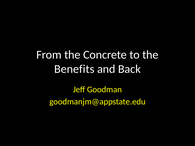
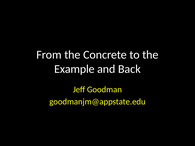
Benefits: Benefits -> Example (74, 69)
